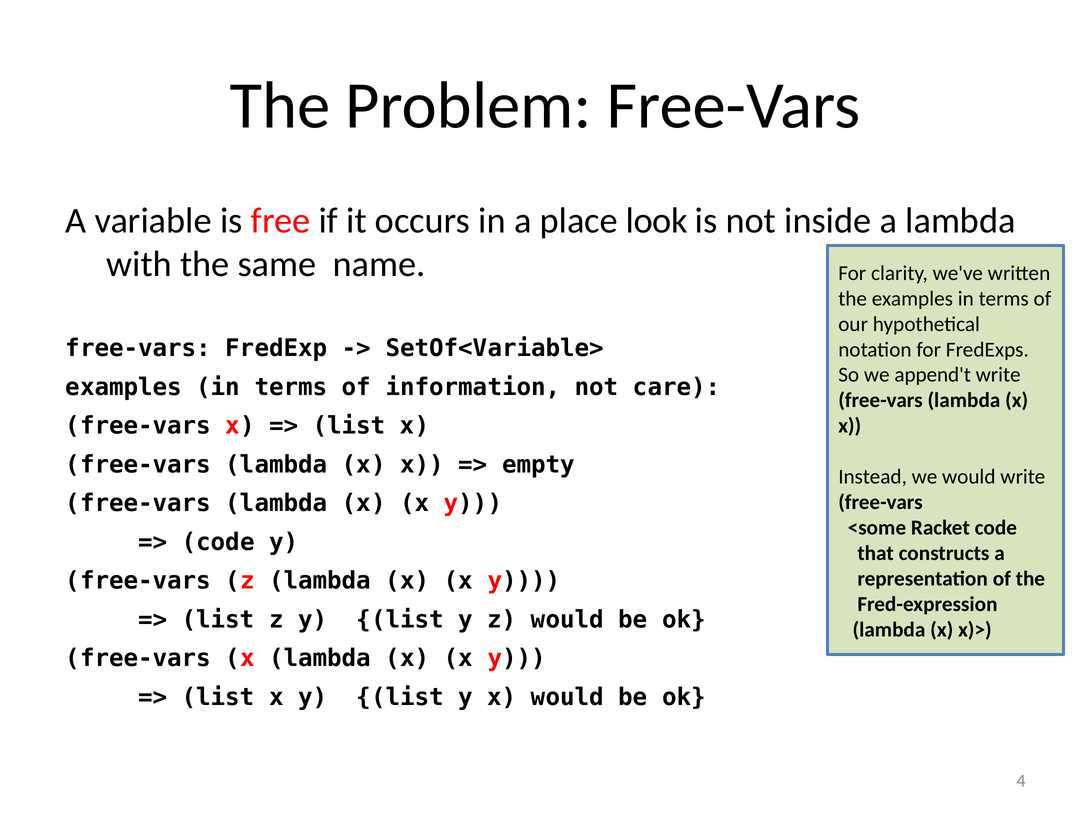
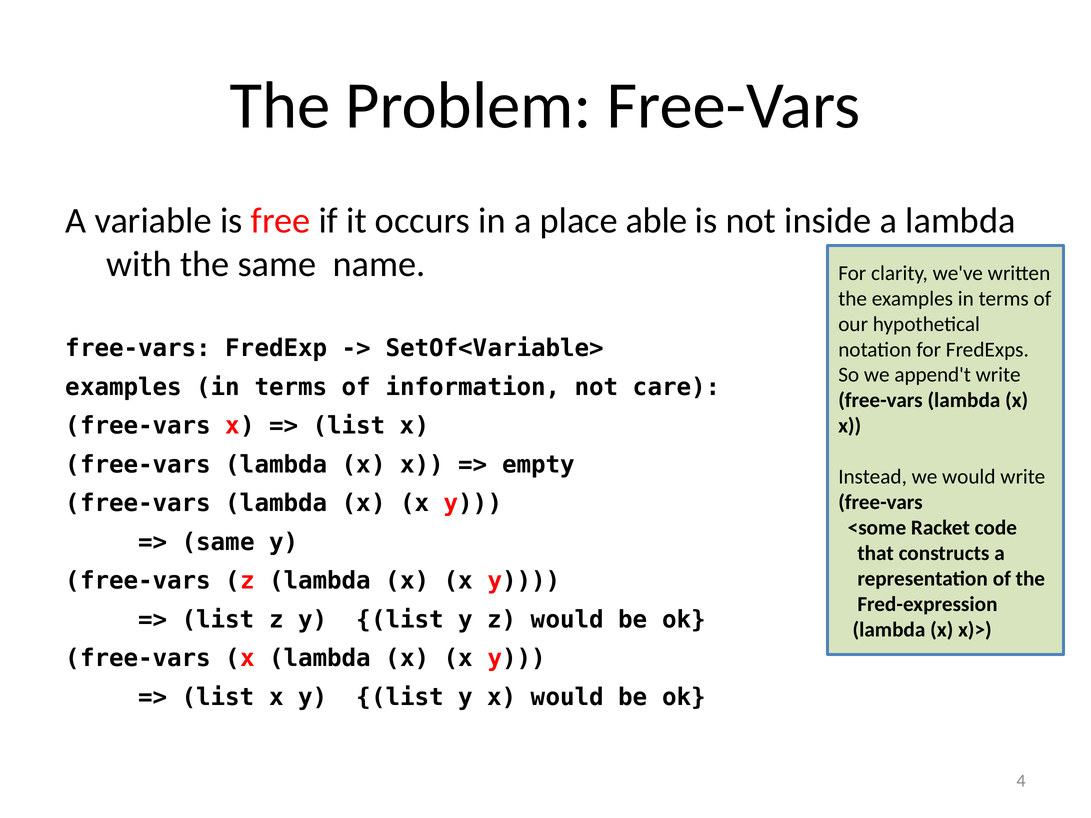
look: look -> able (657, 221)
code: code -> same (218, 542)
